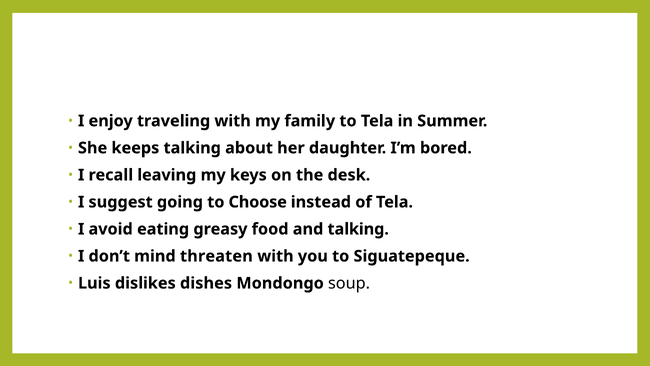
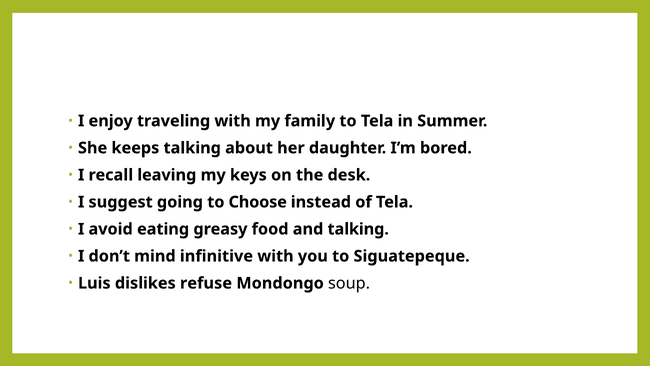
threaten: threaten -> infinitive (216, 256)
dishes: dishes -> refuse (206, 283)
